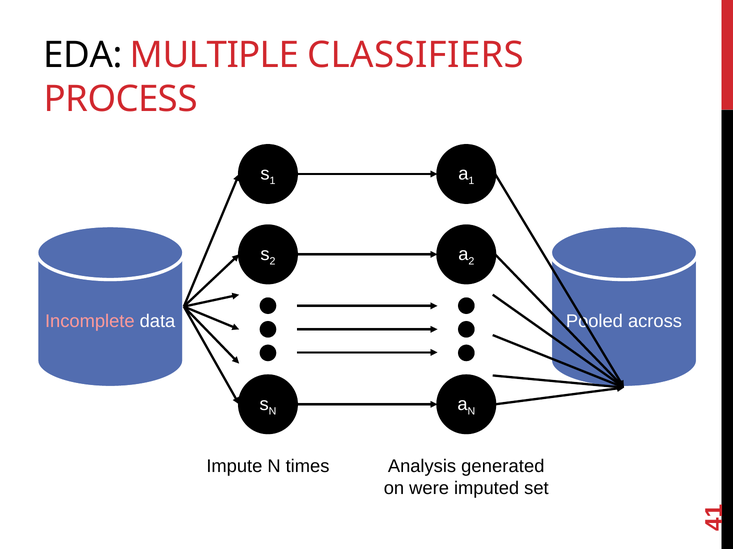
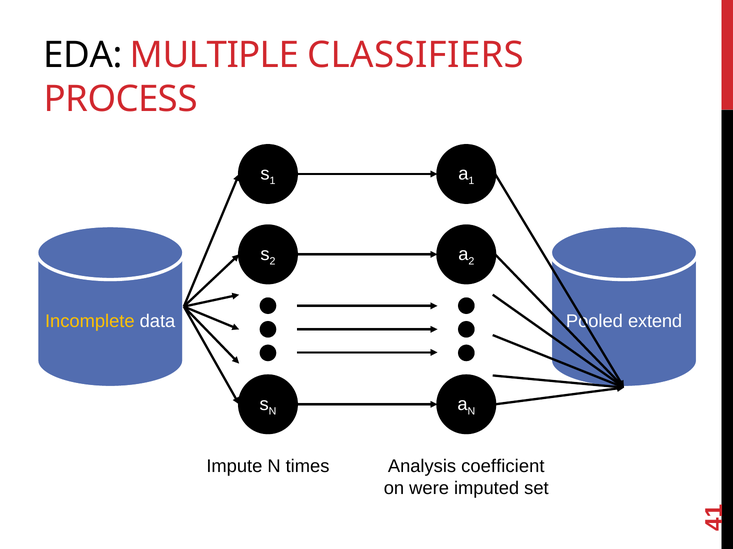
Incomplete colour: pink -> yellow (90, 322)
across: across -> extend (655, 322)
generated: generated -> coefficient (503, 467)
